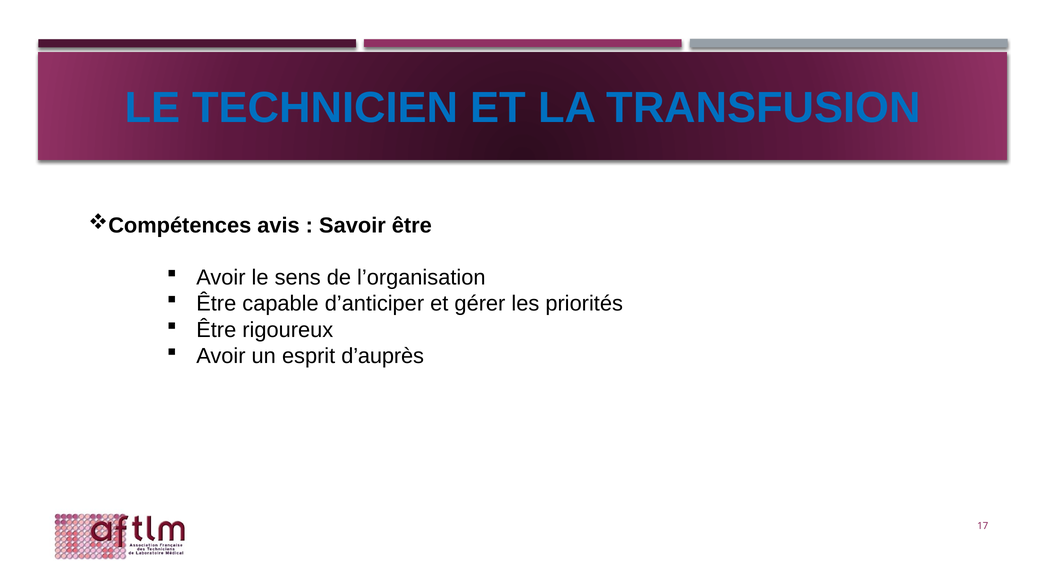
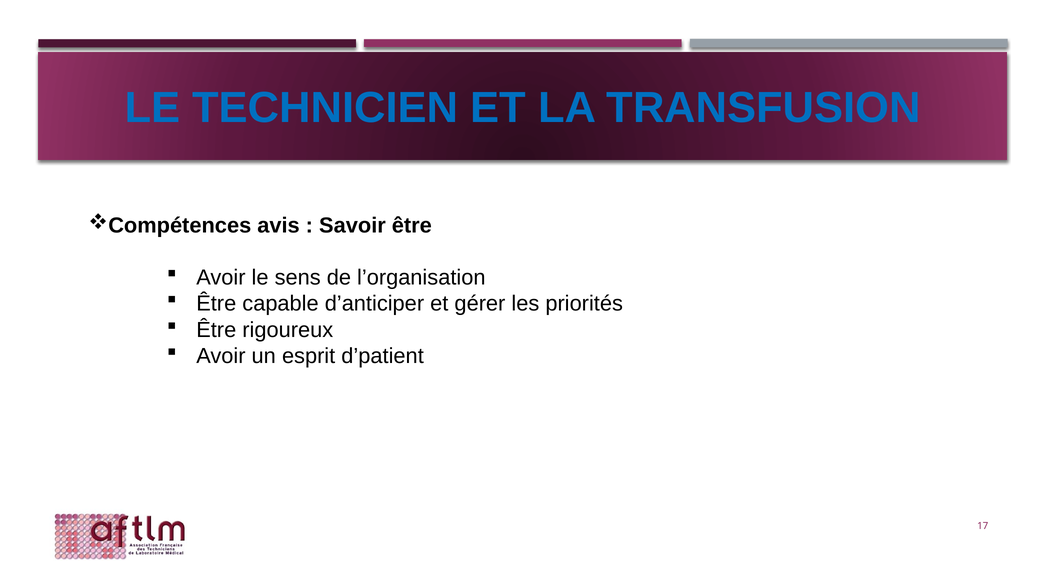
d’auprès: d’auprès -> d’patient (383, 356)
